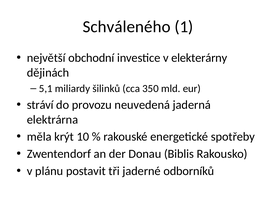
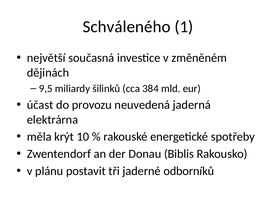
obchodní: obchodní -> současná (91, 58)
elekterárny: elekterárny -> změněném (199, 58)
5,1: 5,1 -> 9,5 (46, 88)
350: 350 -> 384 (150, 88)
stráví: stráví -> účast (40, 105)
